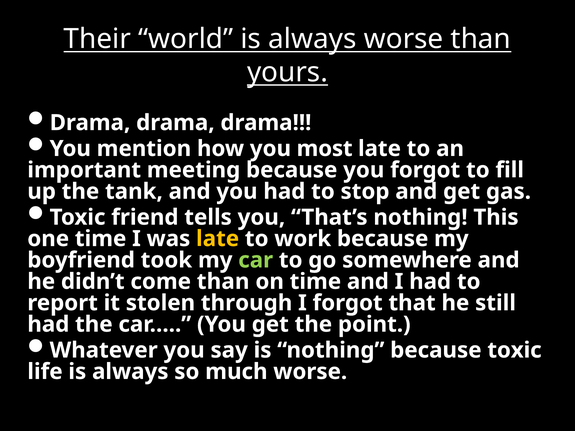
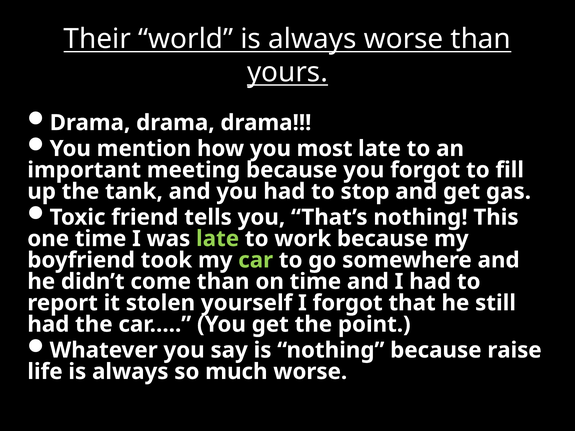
late colour: yellow -> light green (218, 239)
through: through -> yourself (247, 303)
because toxic: toxic -> raise (514, 350)
